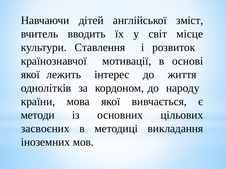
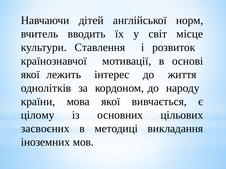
зміст: зміст -> норм (190, 20)
методи: методи -> цілому (38, 115)
